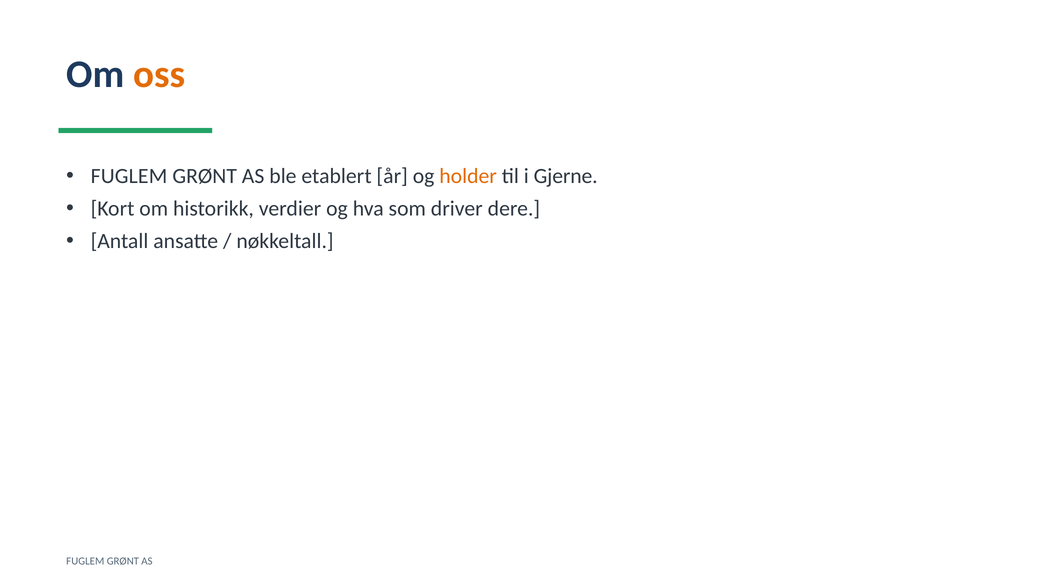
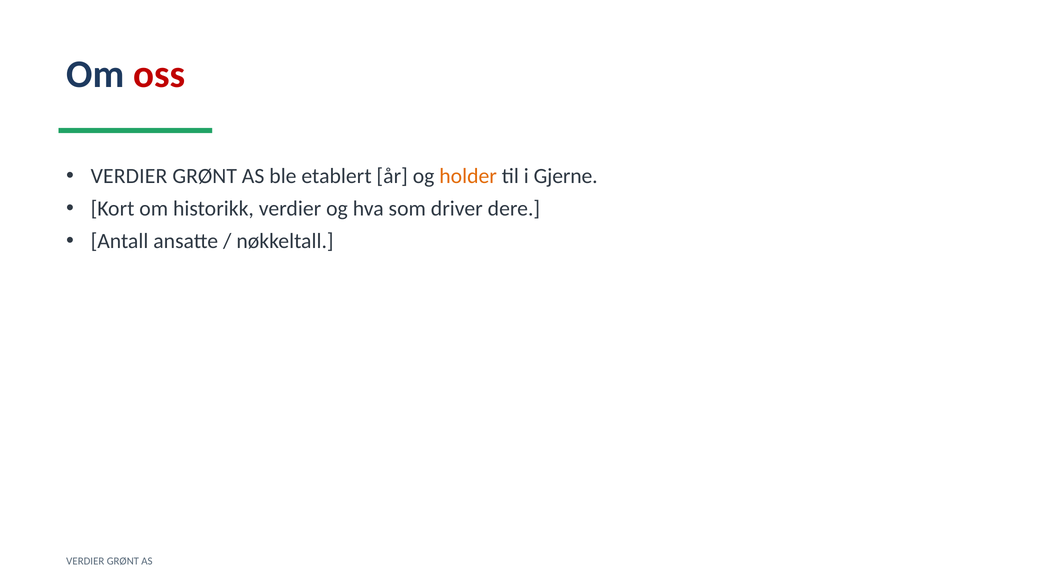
oss colour: orange -> red (159, 74)
FUGLEM: FUGLEM -> VERDIER (129, 176)
FUGLEM: FUGLEM -> VERDIER (85, 562)
